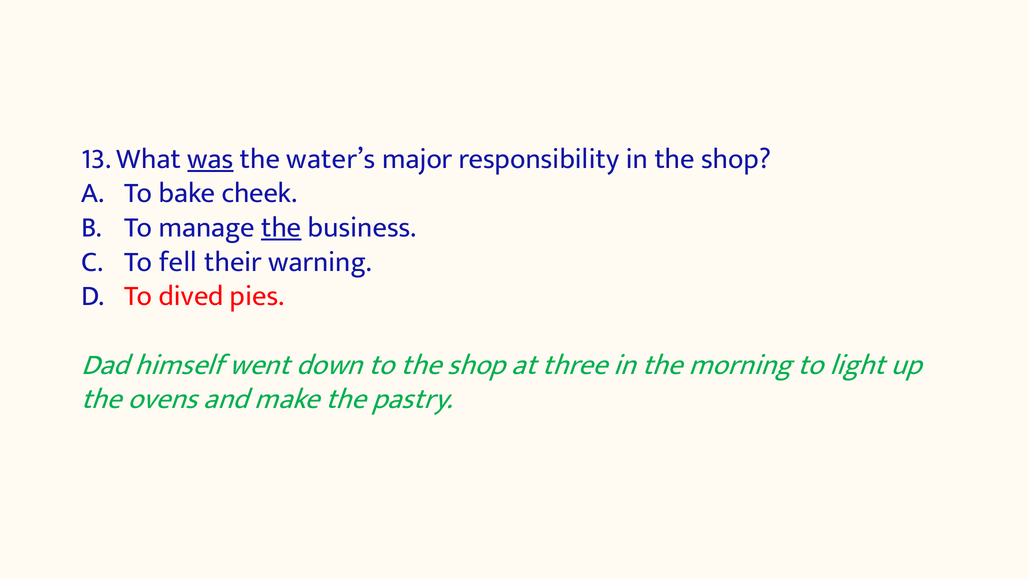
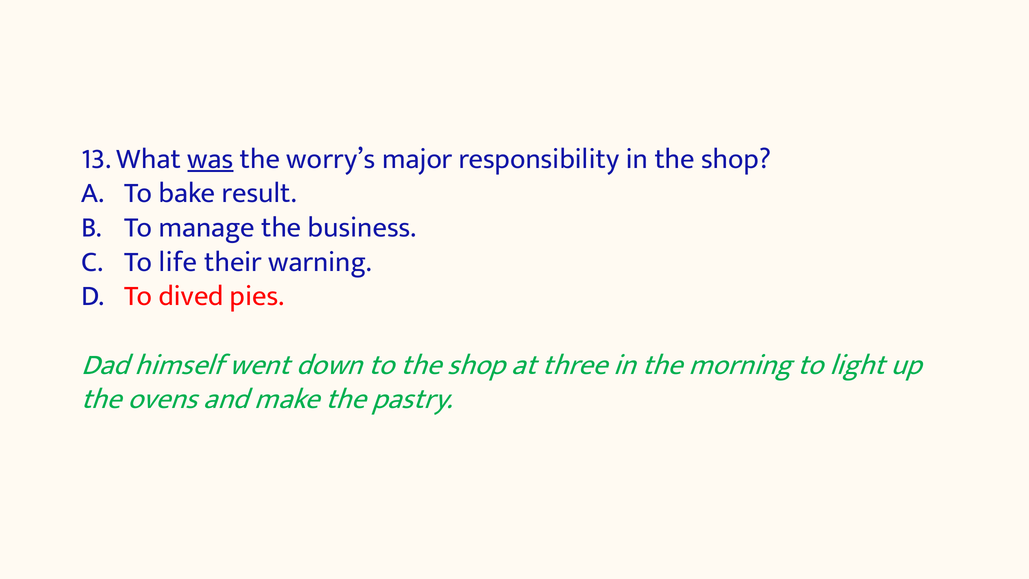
water’s: water’s -> worry’s (331, 159)
cheek: cheek -> result (259, 193)
the underline: present -> none (281, 227)
fell: fell -> life (178, 262)
